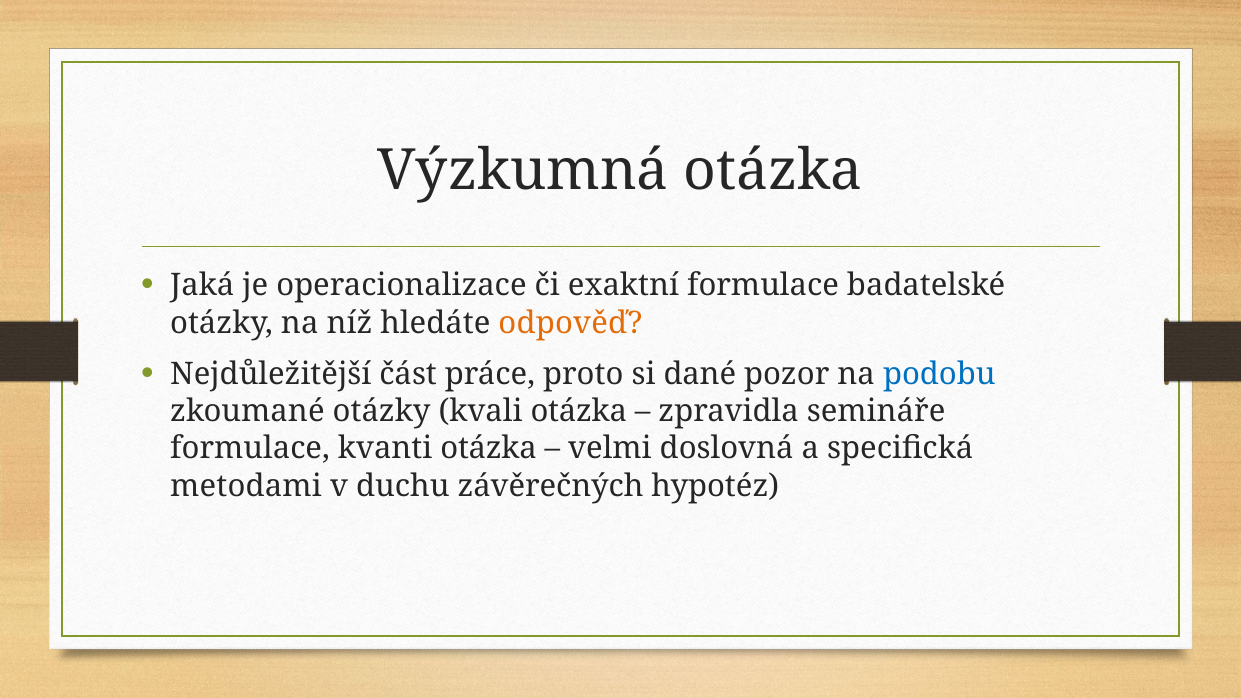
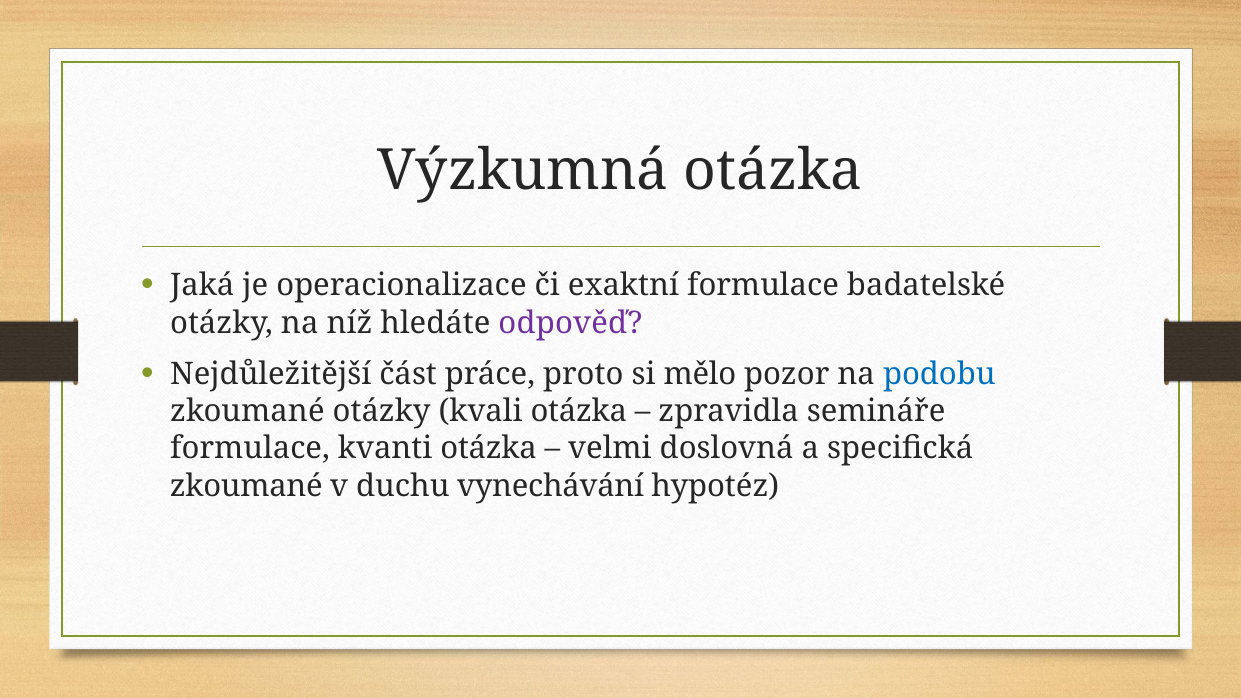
odpověď colour: orange -> purple (570, 323)
dané: dané -> mělo (700, 374)
metodami: metodami -> zkoumané (246, 486)
závěrečných: závěrečných -> vynechávání (551, 486)
